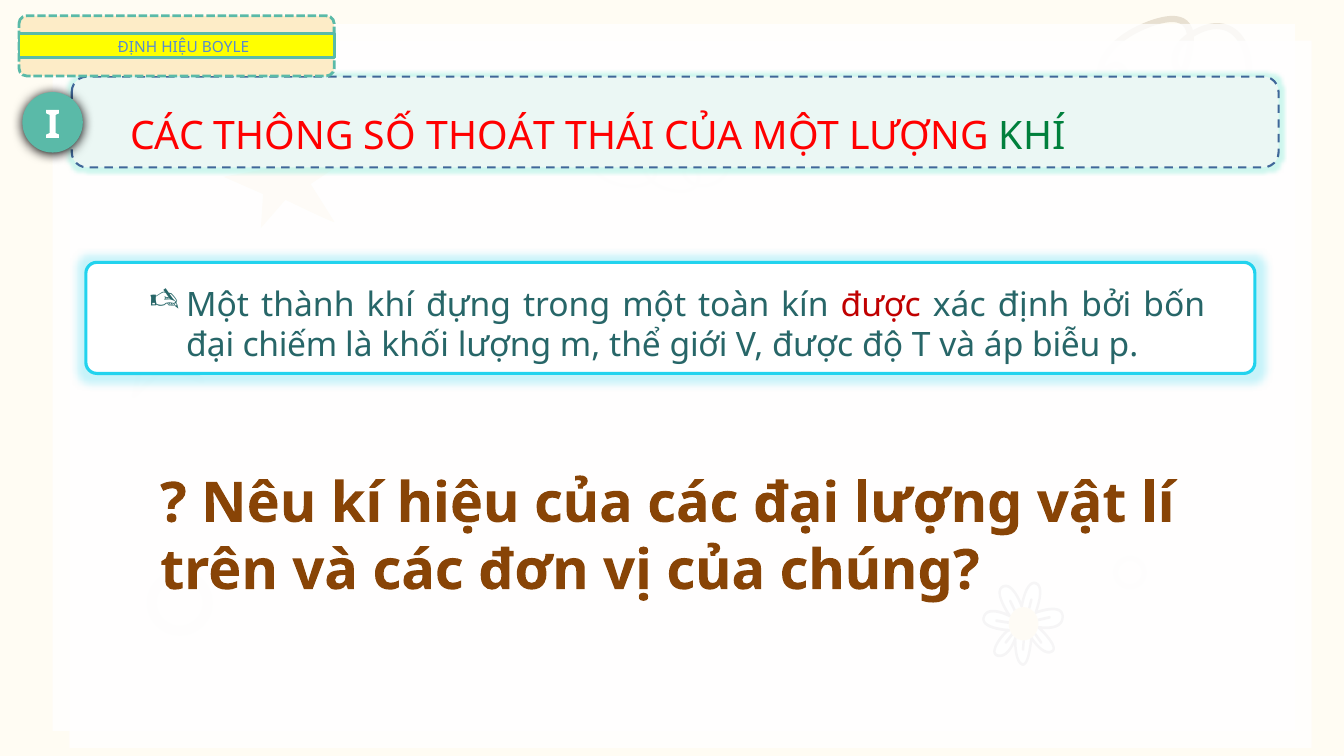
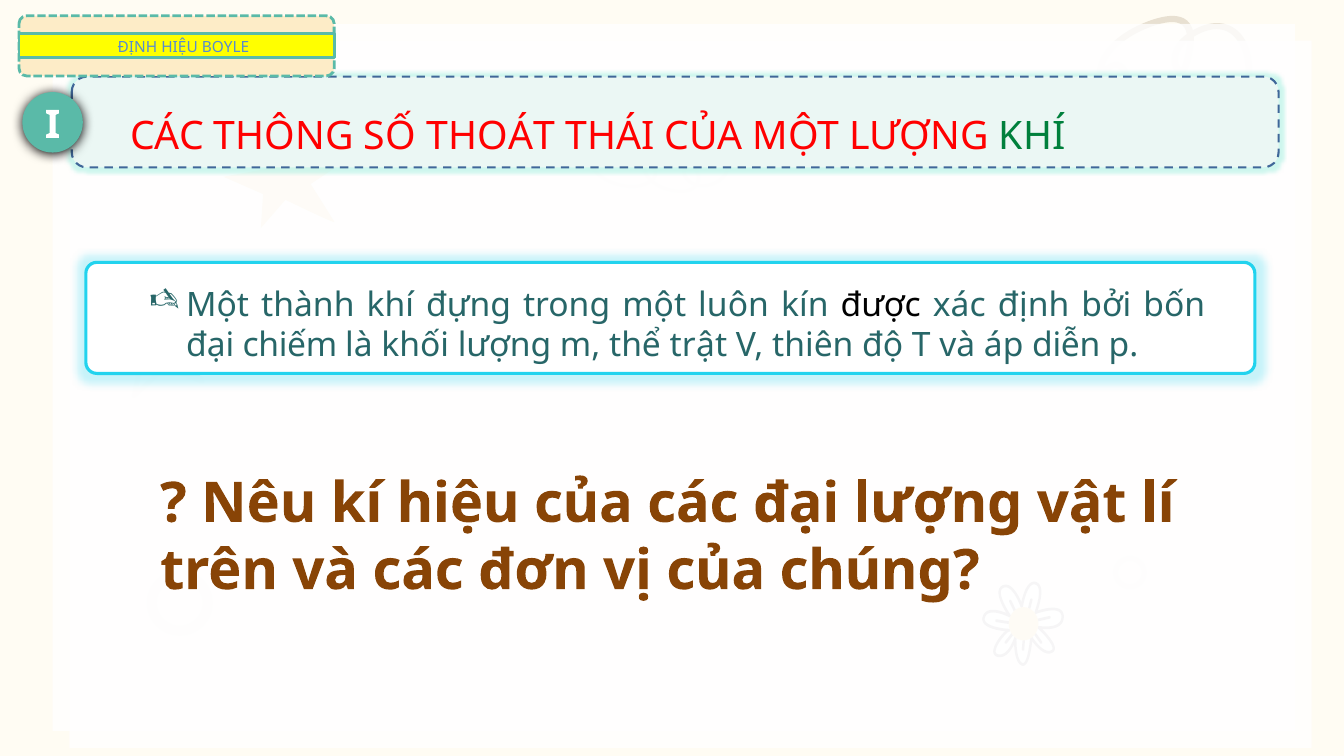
toàn: toàn -> luôn (734, 305)
được colour: red -> black (881, 305)
giới: giới -> trật (698, 346)
V được: được -> thiên (813, 346)
biễu: biễu -> diễn (1066, 346)
